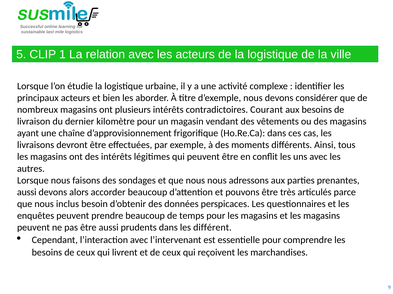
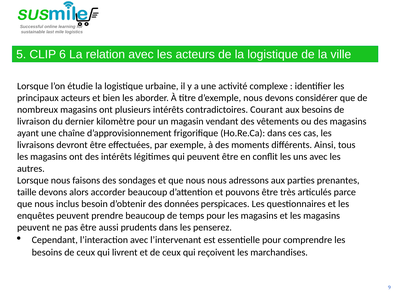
1: 1 -> 6 (63, 55)
aussi: aussi -> taille (27, 193)
différent: différent -> penserez (212, 228)
